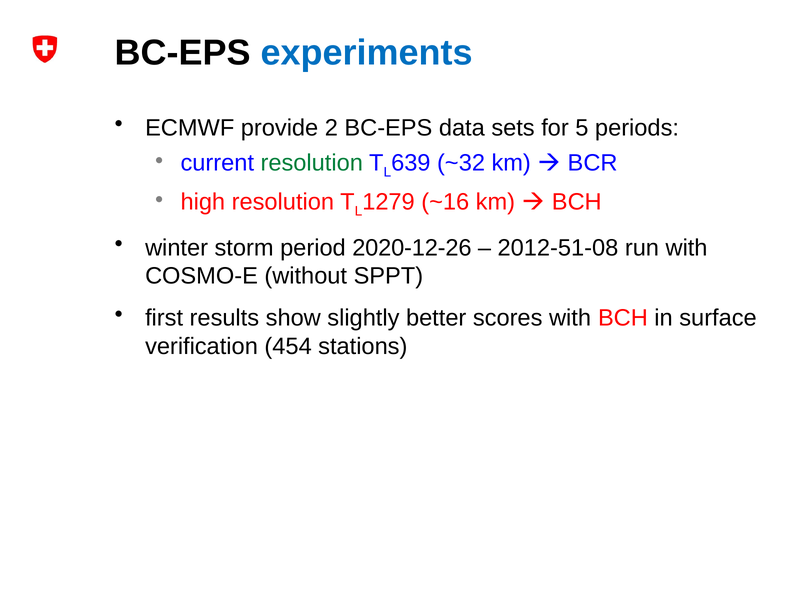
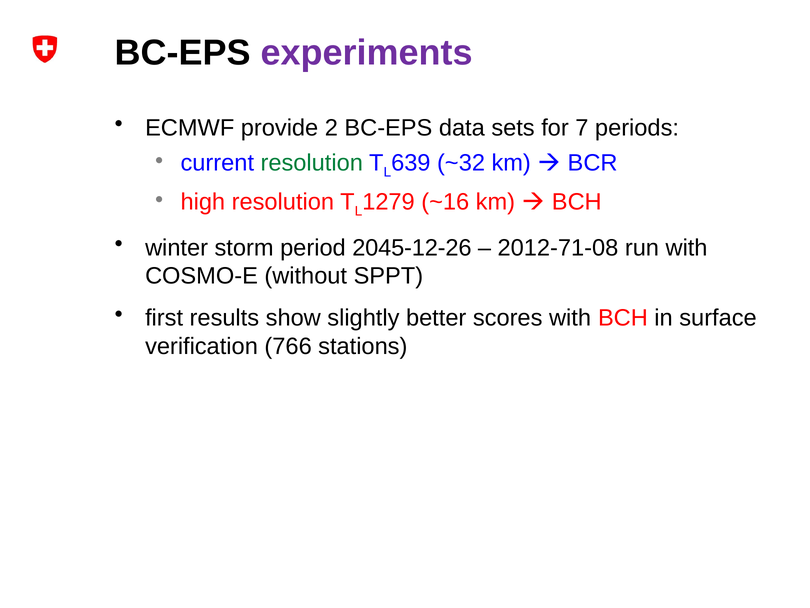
experiments colour: blue -> purple (367, 53)
5: 5 -> 7 (582, 128)
2020-12-26: 2020-12-26 -> 2045-12-26 (412, 248)
2012-51-08: 2012-51-08 -> 2012-71-08 (558, 248)
454: 454 -> 766 (288, 346)
